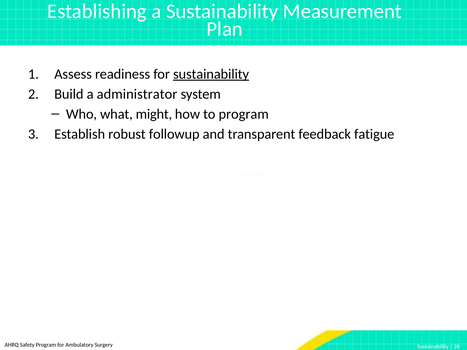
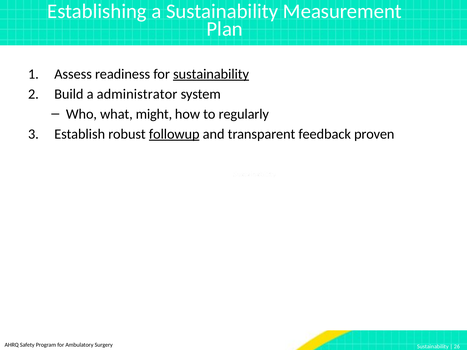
to program: program -> regularly (244, 114)
followup underline: none -> present (174, 134)
fatigue: fatigue -> proven (374, 134)
